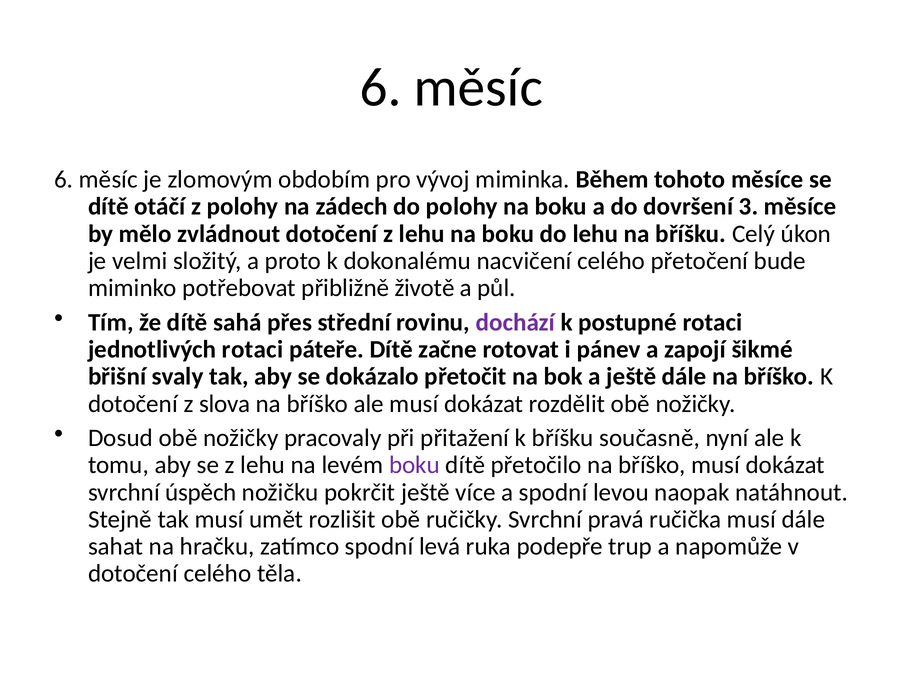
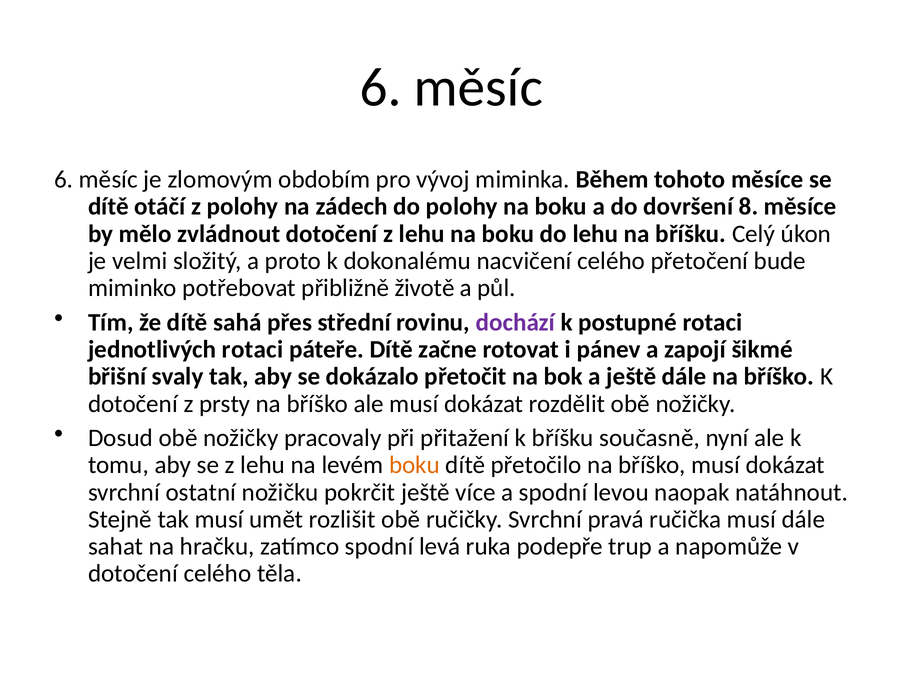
3: 3 -> 8 (749, 206)
slova: slova -> prsty (225, 403)
boku colour: purple -> orange (414, 465)
úspěch: úspěch -> ostatní (201, 492)
